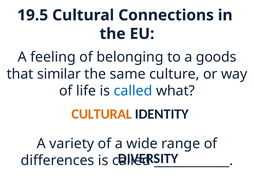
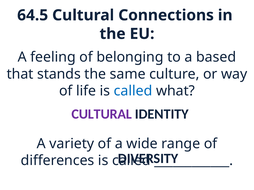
19.5: 19.5 -> 64.5 (33, 15)
goods: goods -> based (216, 57)
similar: similar -> stands (59, 74)
CULTURAL colour: orange -> purple (102, 114)
